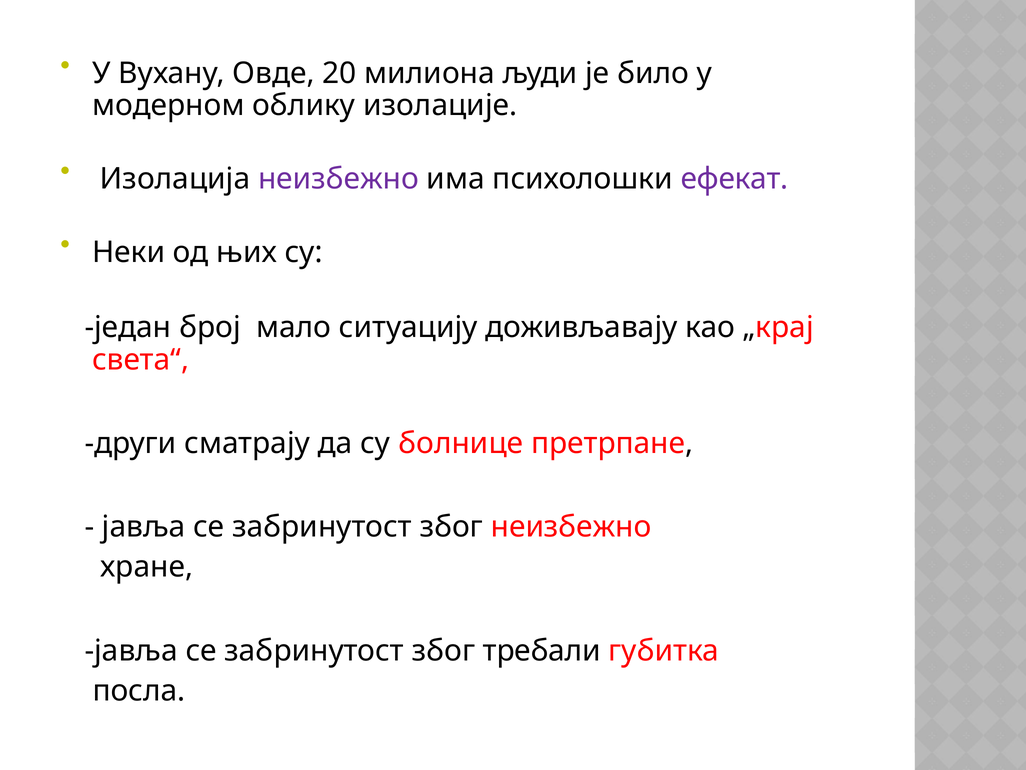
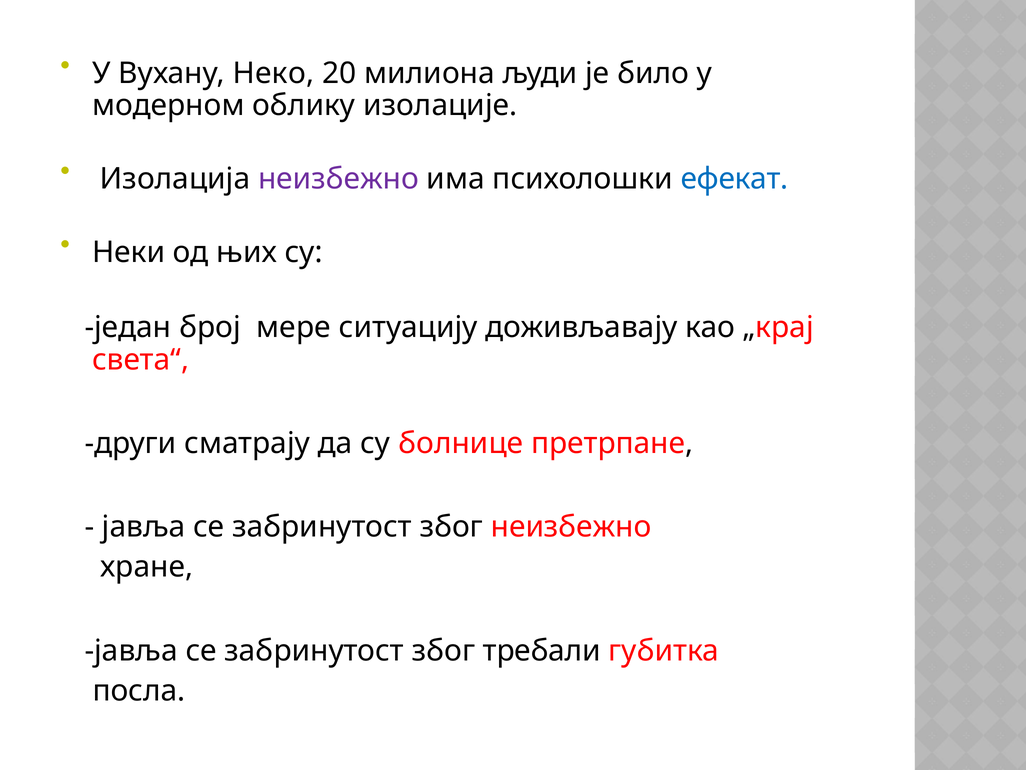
Овде: Овде -> Неко (273, 73)
ефекат colour: purple -> blue (734, 179)
мало: мало -> мере (294, 327)
